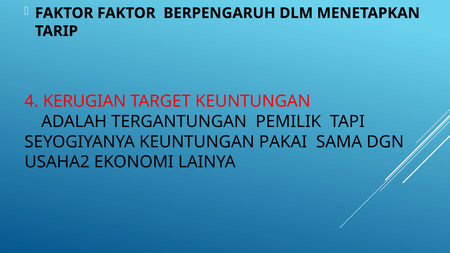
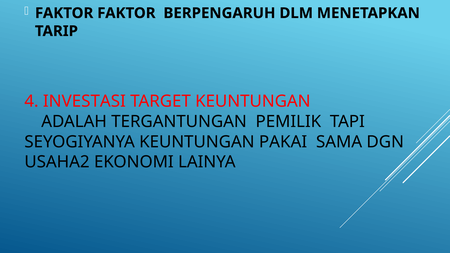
KERUGIAN: KERUGIAN -> INVESTASI (84, 101)
